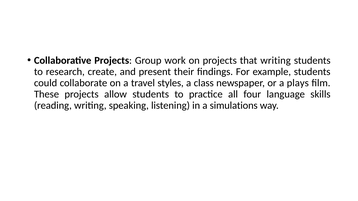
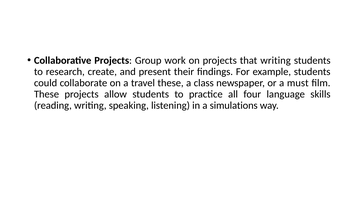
travel styles: styles -> these (171, 83)
plays: plays -> must (298, 83)
